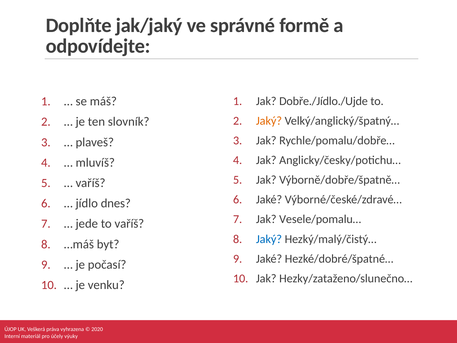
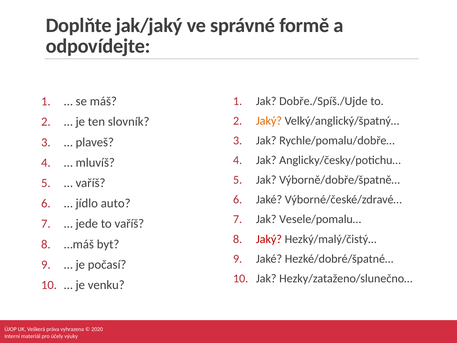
Dobře./Jídlo./Ujde: Dobře./Jídlo./Ujde -> Dobře./Spíš./Ujde (323, 101)
dnes: dnes -> auto (116, 203)
Jaký colour: blue -> red (269, 239)
